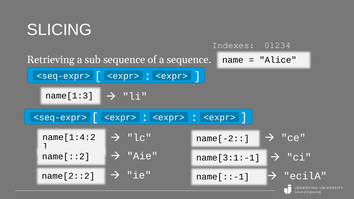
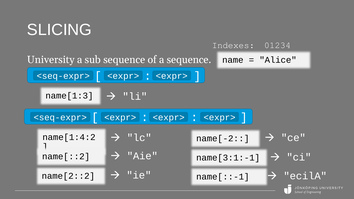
Retrieving: Retrieving -> University (51, 60)
